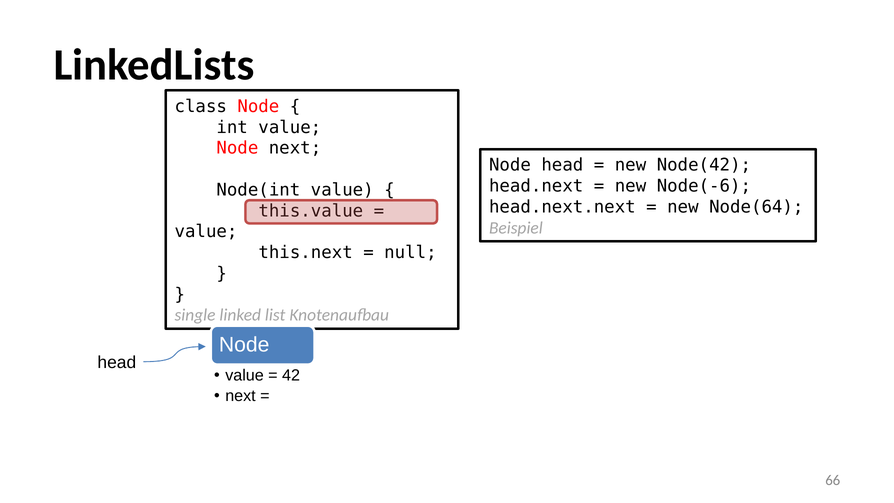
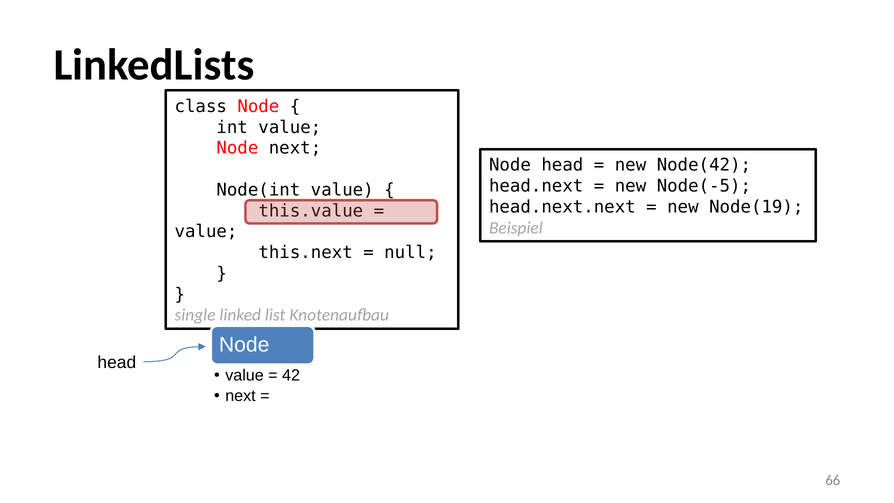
Node(-6: Node(-6 -> Node(-5 (704, 186)
Node(64: Node(64 -> Node(19 (756, 207)
